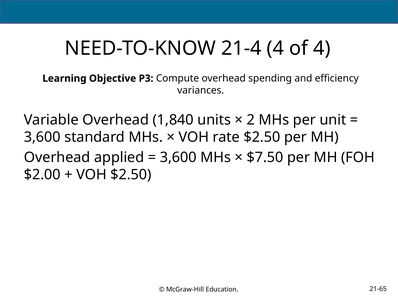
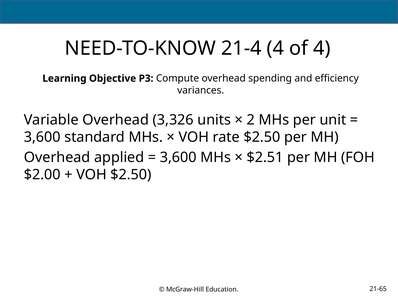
1,840: 1,840 -> 3,326 (173, 120)
$7.50: $7.50 -> $2.51 (265, 157)
